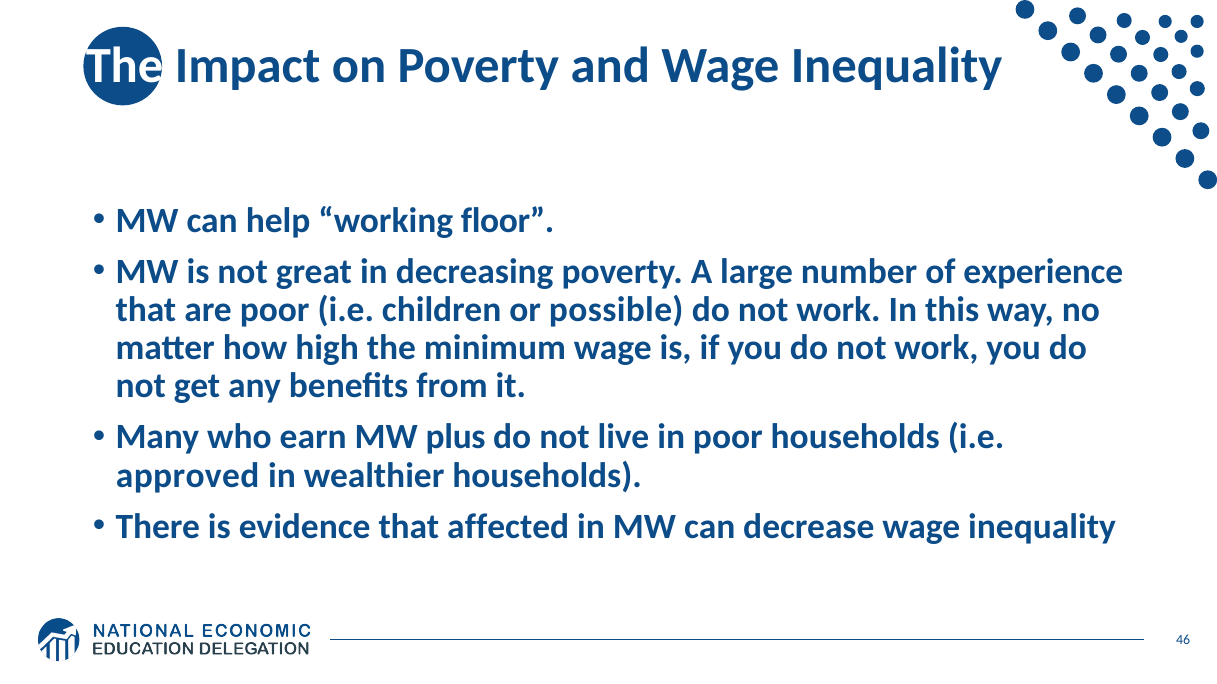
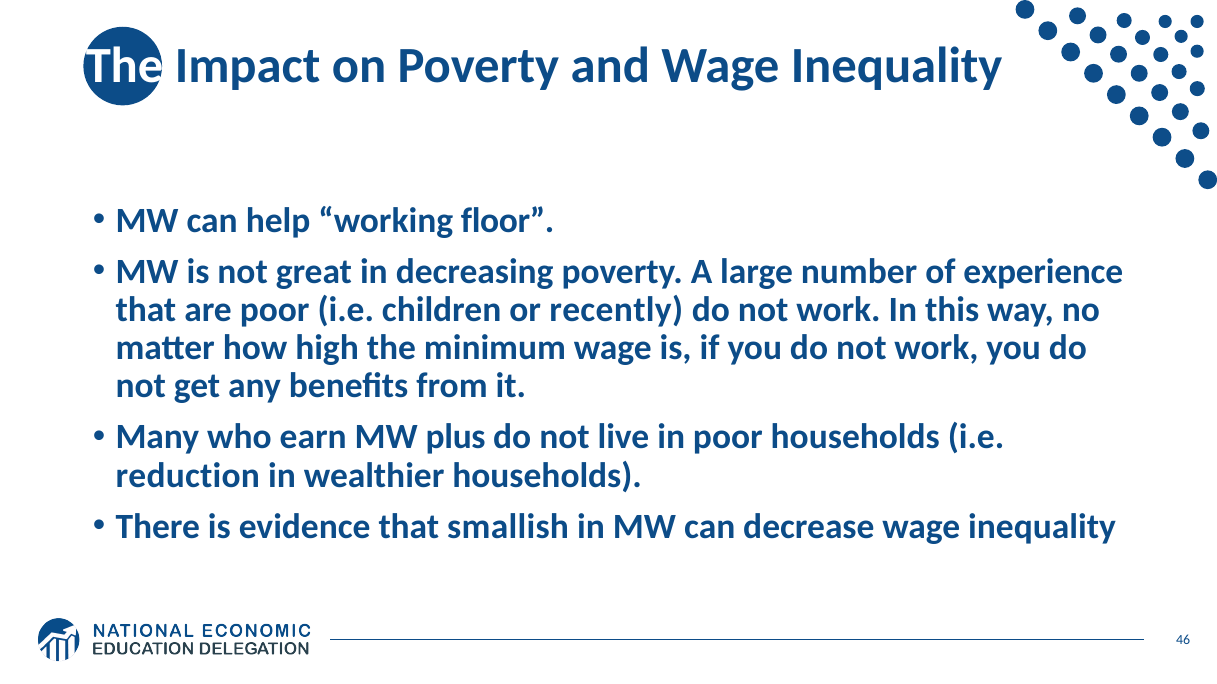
possible: possible -> recently (616, 310)
approved: approved -> reduction (188, 476)
affected: affected -> smallish (508, 527)
